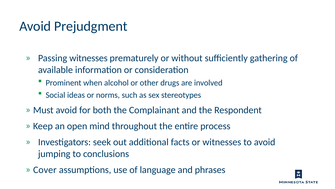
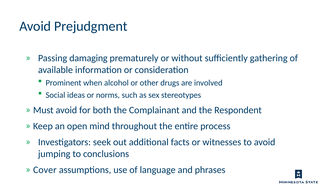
Passing witnesses: witnesses -> damaging (88, 58)
